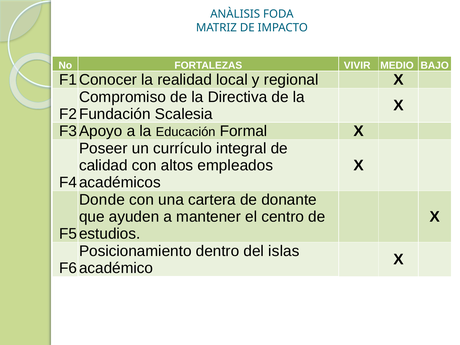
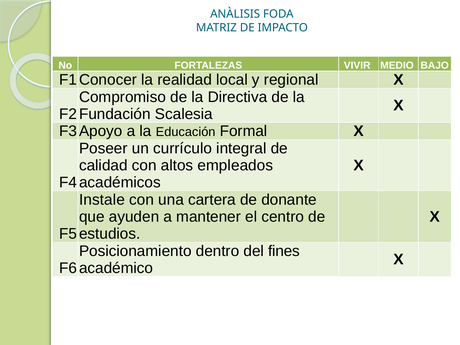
Donde: Donde -> Instale (102, 200)
islas: islas -> fines (284, 251)
